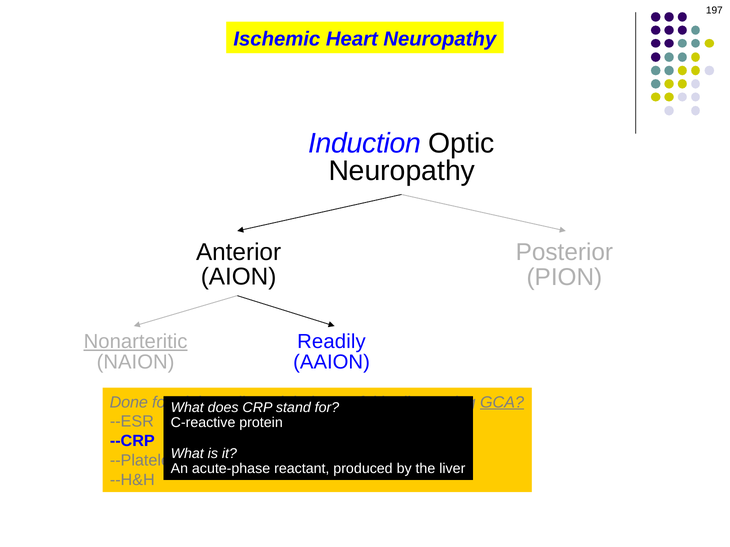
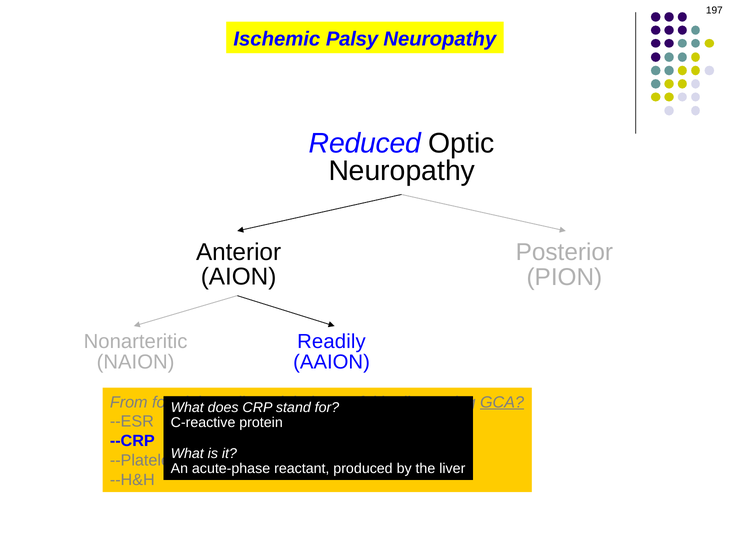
Heart: Heart -> Palsy (352, 39)
Induction: Induction -> Reduced (365, 144)
Nonarteritic underline: present -> none (136, 342)
Done: Done -> From (129, 403)
